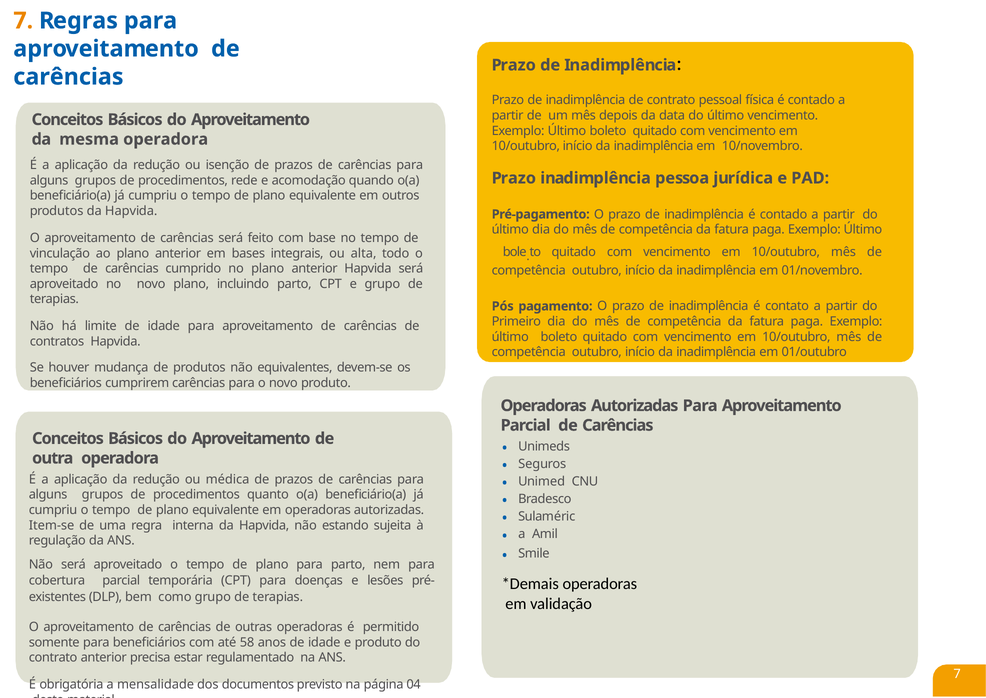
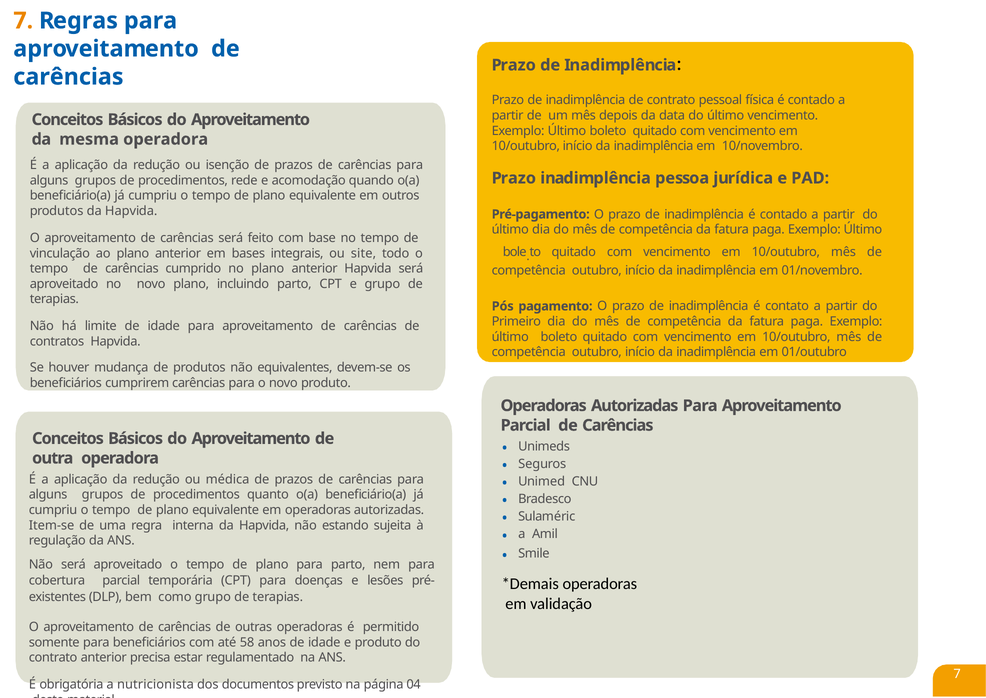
alta: alta -> site (364, 253)
mensalidade: mensalidade -> nutricionista (155, 685)
